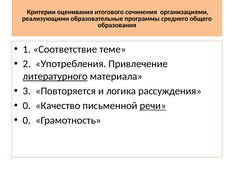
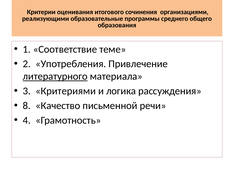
Повторяется: Повторяется -> Критериями (66, 91)
0: 0 -> 8 (27, 105)
речи underline: present -> none (153, 105)
0: 0 -> 4 (27, 120)
